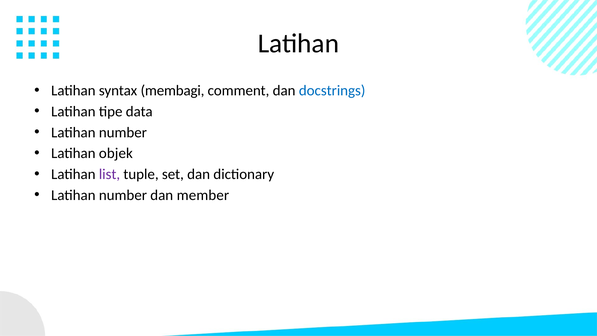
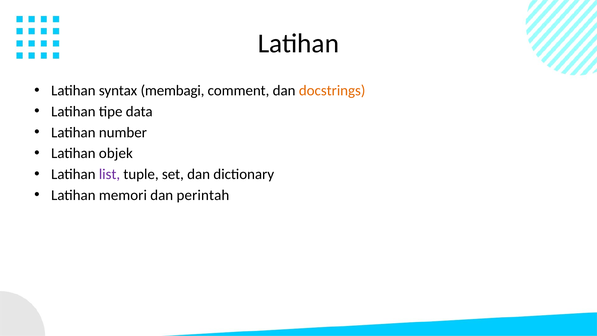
docstrings colour: blue -> orange (332, 91)
number: number -> memori (123, 195)
member: member -> perintah (203, 195)
